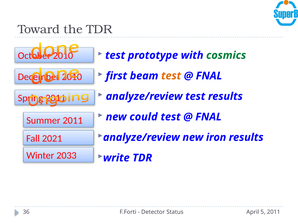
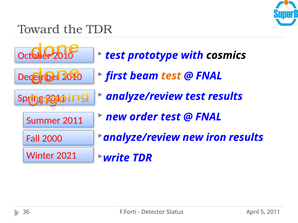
cosmics colour: green -> black (226, 55)
could: could -> order (144, 117)
2021: 2021 -> 2000 (52, 139)
2033: 2033 -> 2021 (67, 156)
